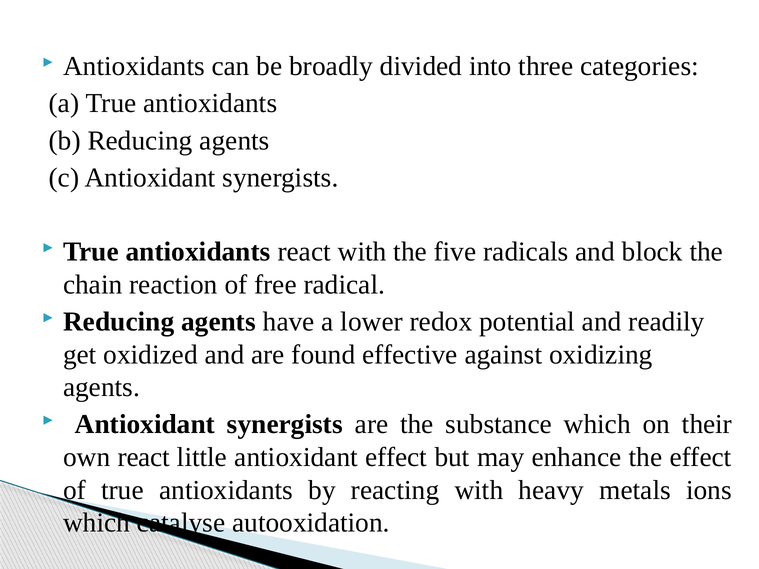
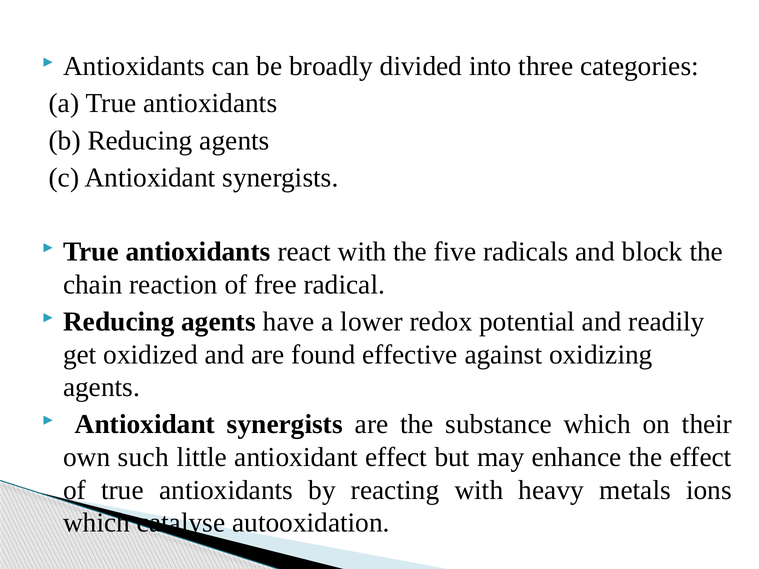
own react: react -> such (143, 457)
